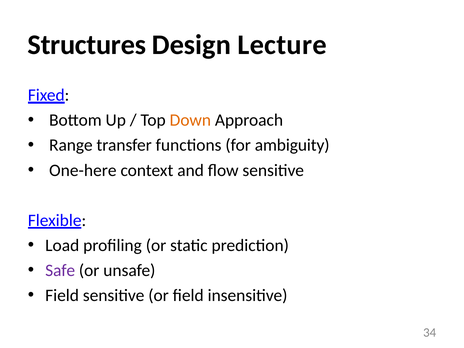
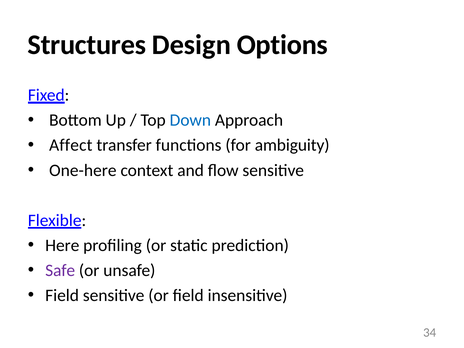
Lecture: Lecture -> Options (282, 45)
Down colour: orange -> blue (190, 120)
Range: Range -> Affect (71, 145)
Load: Load -> Here (62, 245)
